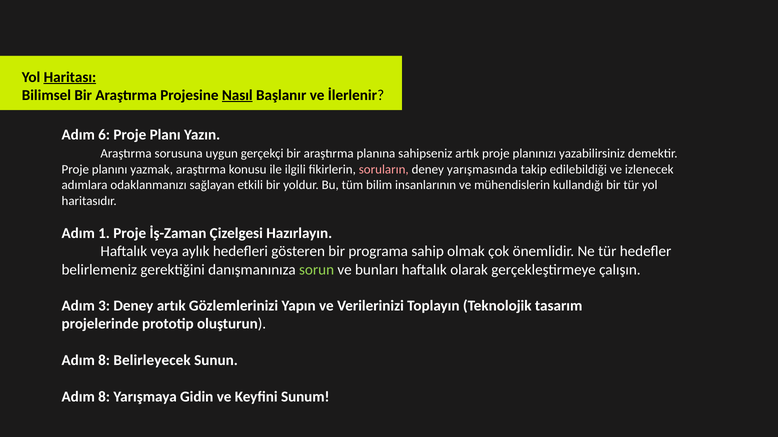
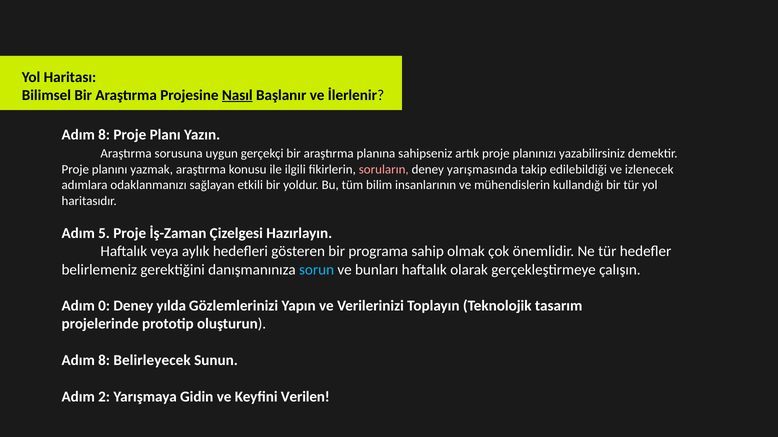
Haritası underline: present -> none (70, 77)
6: 6 -> 8 (104, 135)
1: 1 -> 5 (104, 234)
sorun colour: light green -> light blue (317, 270)
3: 3 -> 0 (104, 306)
Deney artık: artık -> yılda (171, 306)
8: 8 -> 2 (104, 397)
Sunum: Sunum -> Verilen (305, 397)
